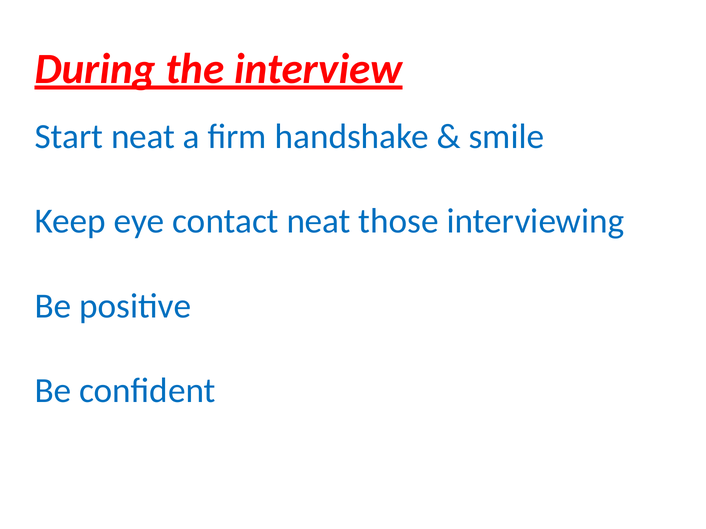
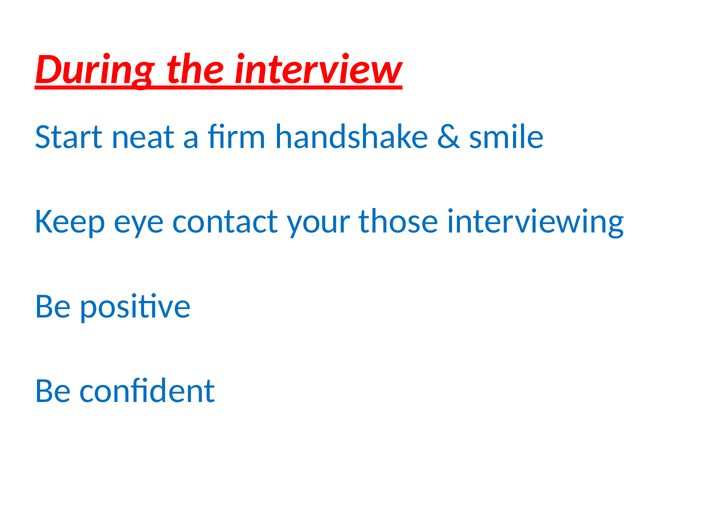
contact neat: neat -> your (319, 222)
